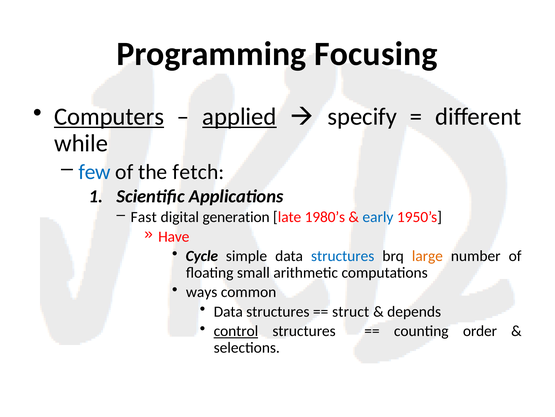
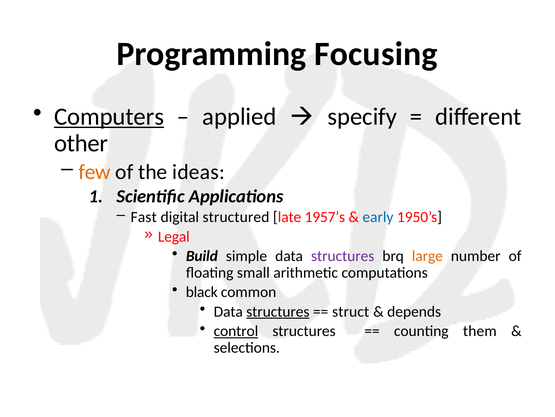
applied underline: present -> none (239, 116)
while: while -> other (81, 143)
few colour: blue -> orange (95, 172)
fetch: fetch -> ideas (199, 172)
generation: generation -> structured (236, 217)
1980’s: 1980’s -> 1957’s (325, 217)
Have: Have -> Legal (174, 236)
Cycle: Cycle -> Build (202, 256)
structures colour: blue -> purple (343, 256)
ways: ways -> black (202, 292)
structures underline: none -> present (278, 311)
order: order -> them (480, 330)
